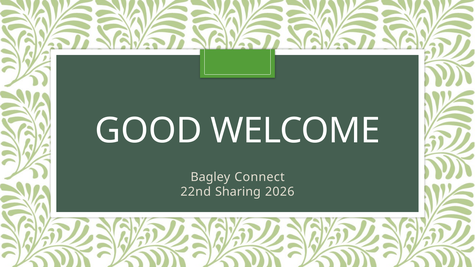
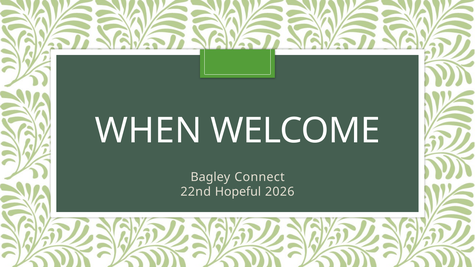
GOOD: GOOD -> WHEN (148, 131)
Sharing: Sharing -> Hopeful (238, 192)
